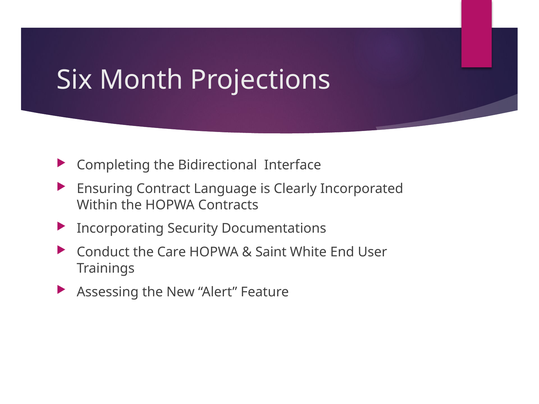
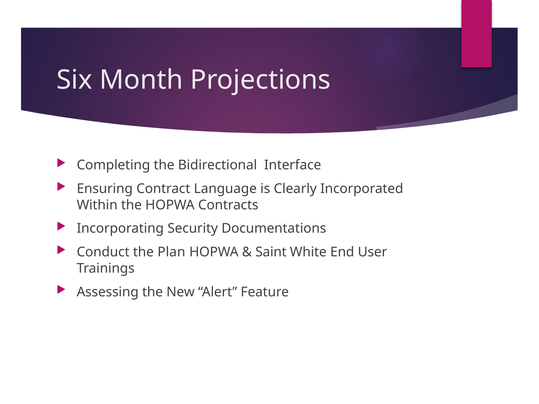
Care: Care -> Plan (171, 252)
